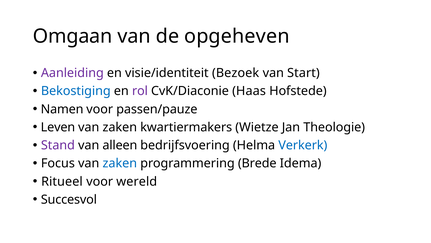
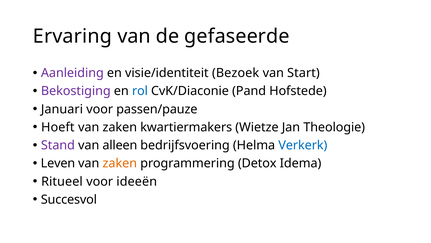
Omgaan: Omgaan -> Ervaring (72, 36)
opgeheven: opgeheven -> gefaseerde (237, 36)
Bekostiging colour: blue -> purple (76, 91)
rol colour: purple -> blue (140, 91)
Haas: Haas -> Pand (249, 91)
Namen: Namen -> Januari (62, 109)
Leven: Leven -> Hoeft (58, 127)
Focus: Focus -> Leven (58, 163)
zaken colour: blue -> orange (120, 163)
Brede: Brede -> Detox (257, 163)
wereld: wereld -> ideeën (137, 181)
